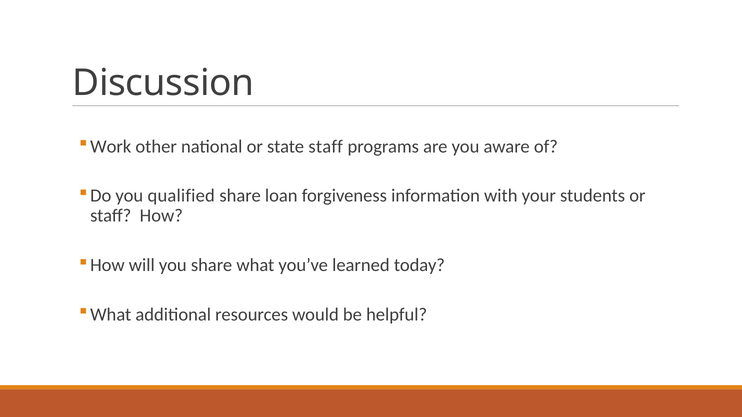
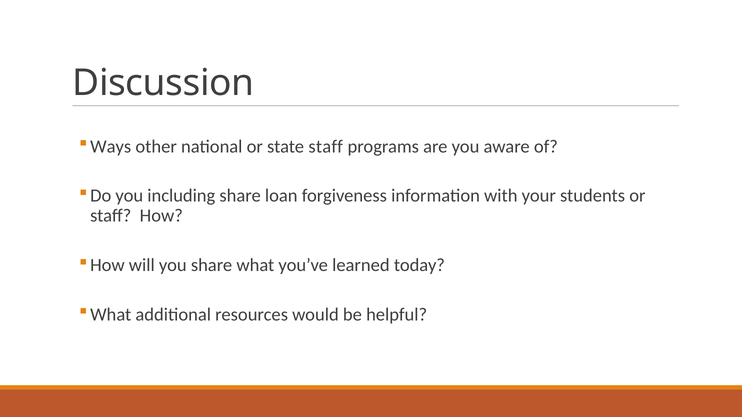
Work: Work -> Ways (111, 147)
qualified: qualified -> including (181, 196)
